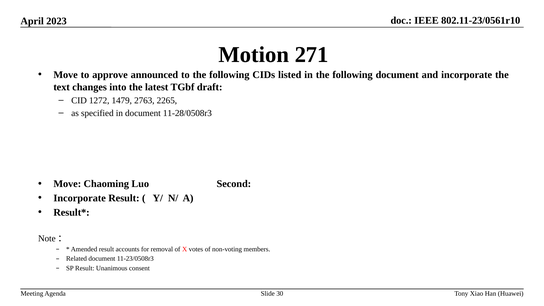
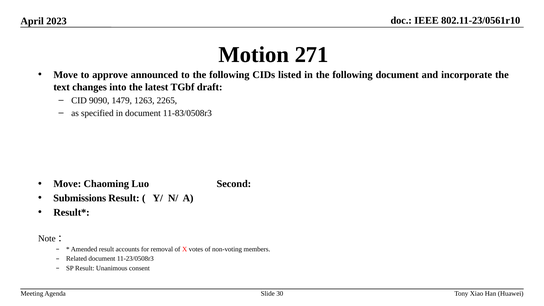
1272: 1272 -> 9090 (99, 100)
2763: 2763 -> 1263 (144, 100)
11-28/0508r3: 11-28/0508r3 -> 11-83/0508r3 (187, 113)
Incorporate: Incorporate -> Submissions (80, 198)
